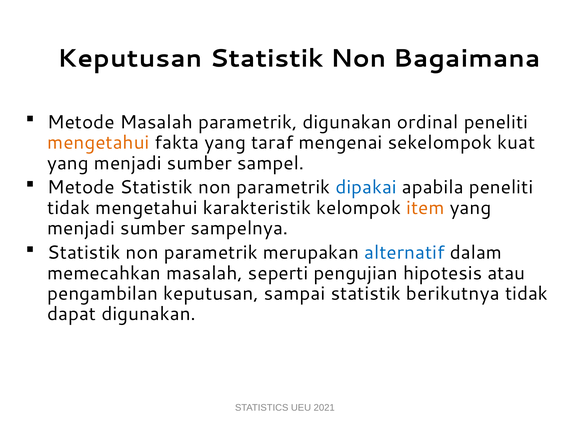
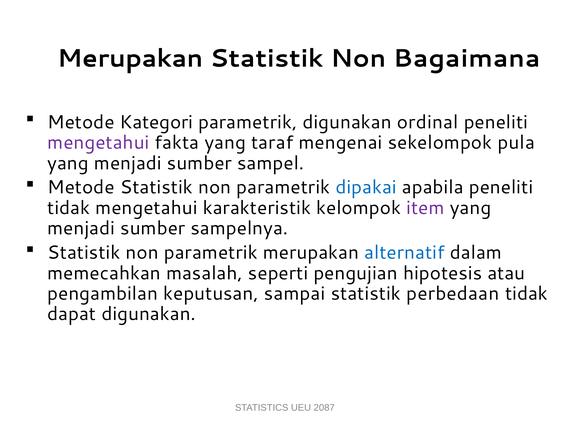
Keputusan: Keputusan -> Merupakan (130, 58)
Metode Masalah: Masalah -> Kategori (156, 122)
mengetahui colour: orange -> purple (98, 143)
kuat: kuat -> pula (516, 143)
item colour: orange -> purple (425, 208)
berikutnya: berikutnya -> perbedaan (453, 294)
2021: 2021 -> 2087 (324, 408)
